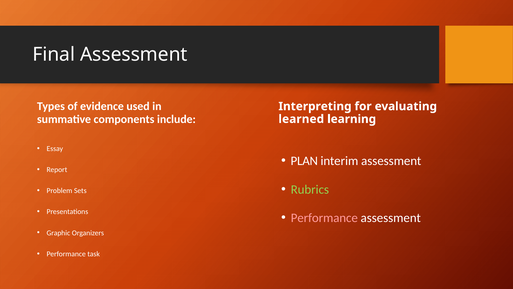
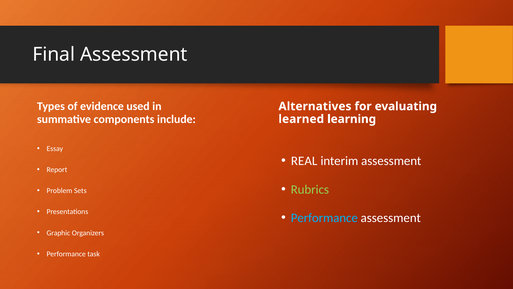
Interpreting: Interpreting -> Alternatives (315, 106)
PLAN: PLAN -> REAL (304, 161)
Performance colour: pink -> light blue (324, 218)
